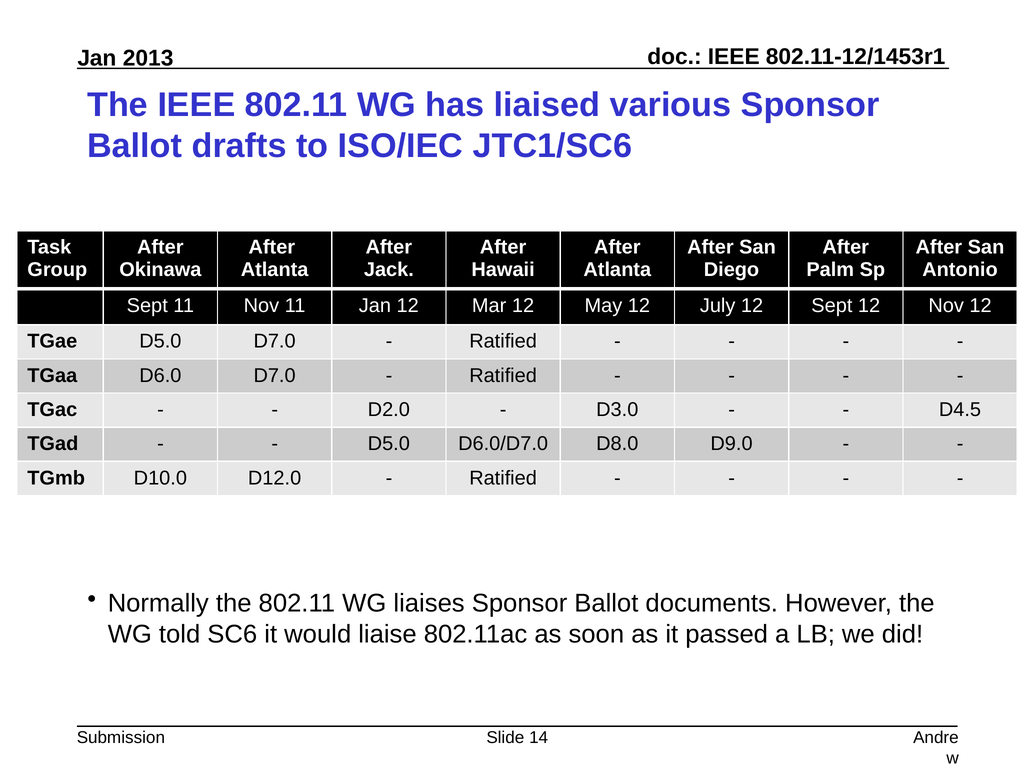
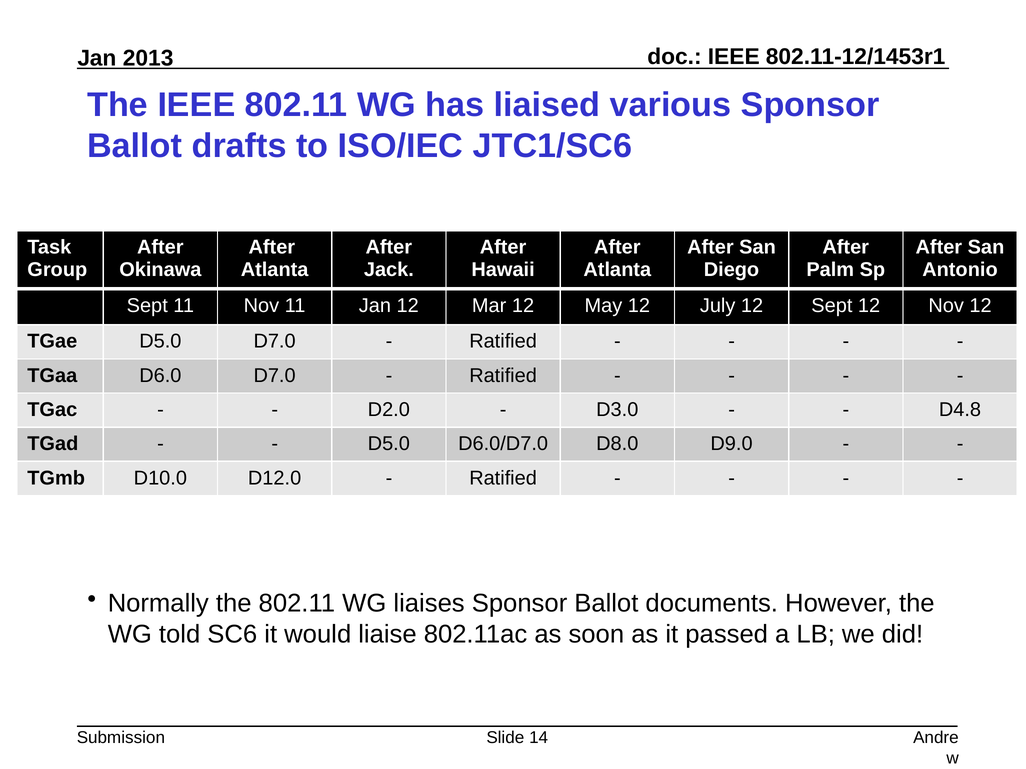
D4.5: D4.5 -> D4.8 (960, 410)
